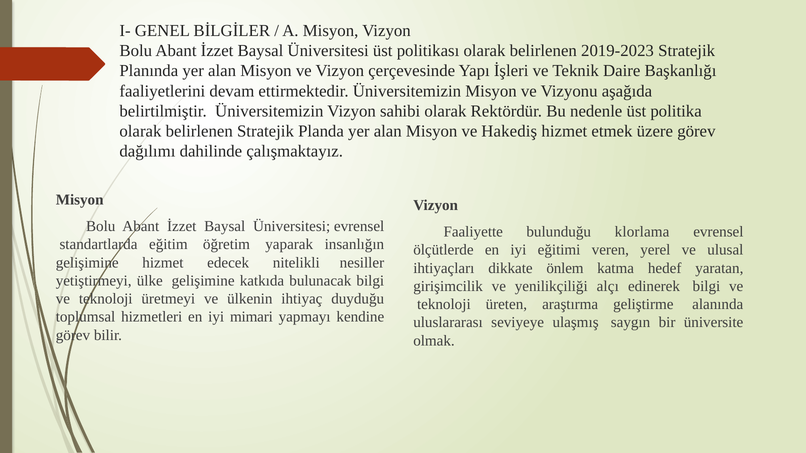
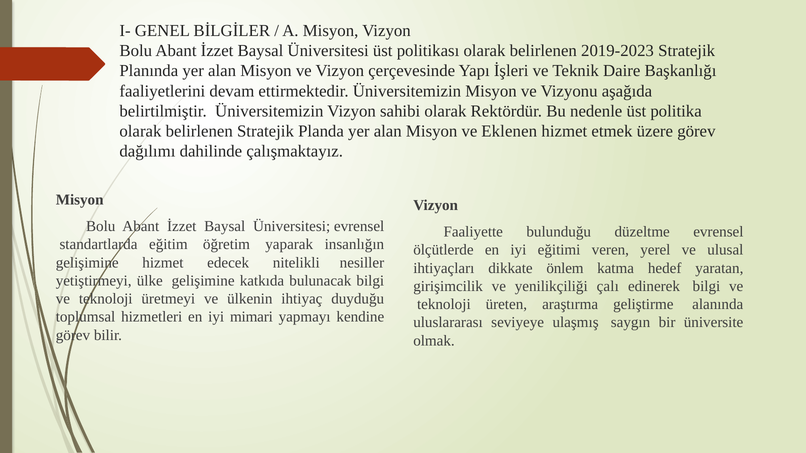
Hakediş: Hakediş -> Eklenen (509, 131)
klorlama: klorlama -> düzeltme (642, 232)
alçı: alçı -> çalı (608, 286)
